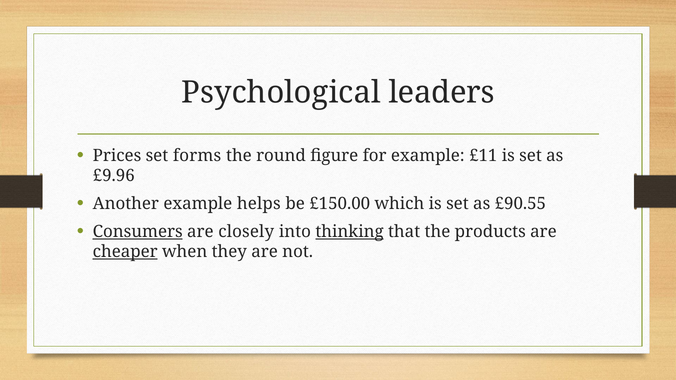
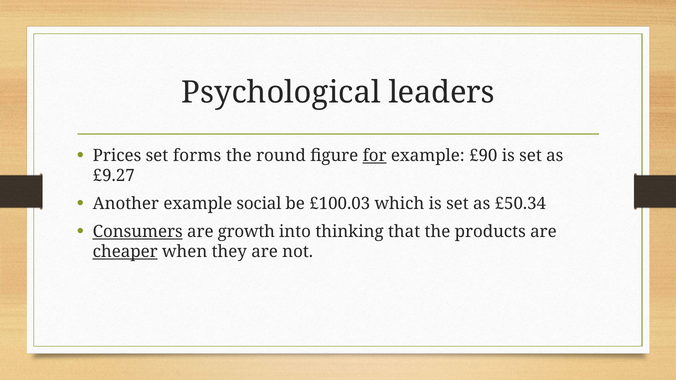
for underline: none -> present (375, 156)
£11: £11 -> £90 (483, 156)
£9.96: £9.96 -> £9.27 (114, 176)
helps: helps -> social (259, 204)
£150.00: £150.00 -> £100.03 (340, 204)
£90.55: £90.55 -> £50.34 (520, 204)
closely: closely -> growth (246, 232)
thinking underline: present -> none (350, 232)
